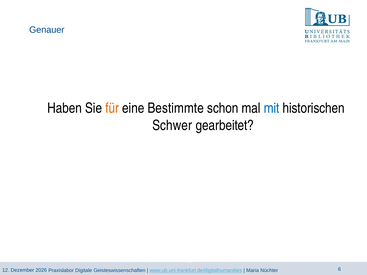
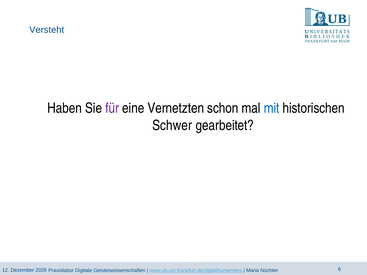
Genauer: Genauer -> Versteht (47, 30)
für colour: orange -> purple (112, 108)
Bestimmte: Bestimmte -> Vernetzten (176, 108)
